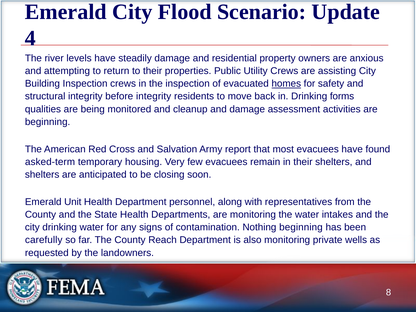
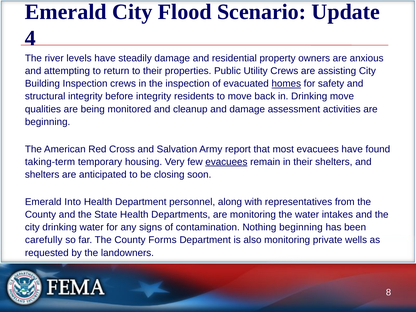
Drinking forms: forms -> move (342, 96)
asked-term: asked-term -> taking-term (50, 162)
evacuees underline: none -> present (226, 162)
Unit: Unit -> Into (73, 202)
Reach: Reach -> Forms (162, 240)
